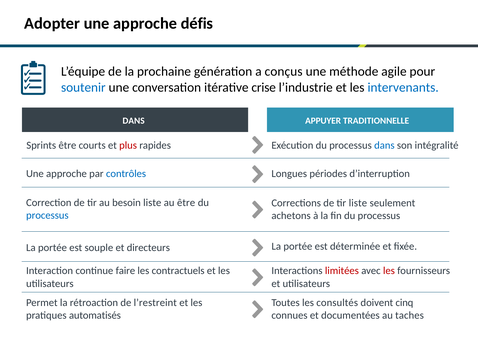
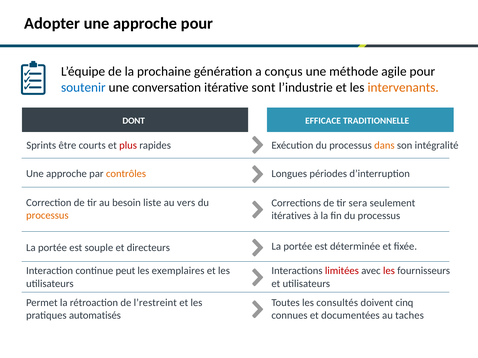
approche défis: défis -> pour (197, 24)
crise: crise -> sont (264, 88)
intervenants colour: blue -> orange (403, 88)
DANS: DANS -> DONT (134, 121)
APPUYER: APPUYER -> EFFICACE (323, 121)
dans colour: blue -> orange (384, 145)
contrôles colour: blue -> orange (126, 174)
au être: être -> vers (186, 203)
tir liste: liste -> sera (358, 203)
processus colour: blue -> orange (47, 216)
achetons: achetons -> itératives (291, 216)
faire: faire -> peut (125, 271)
contractuels: contractuels -> exemplaires (178, 271)
